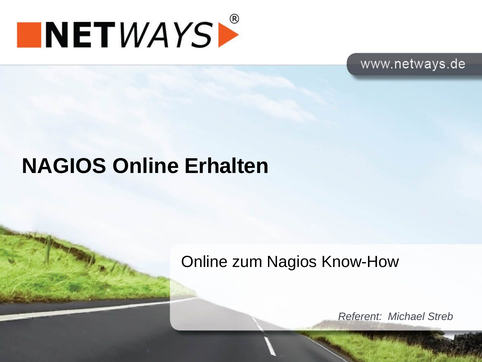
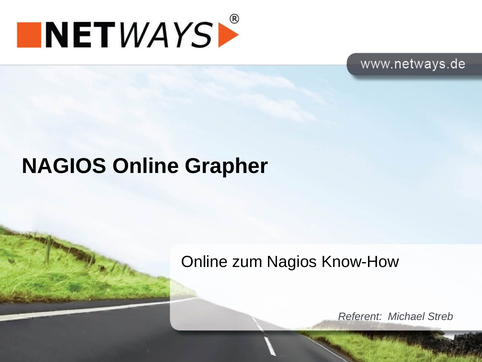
Erhalten: Erhalten -> Grapher (227, 166)
